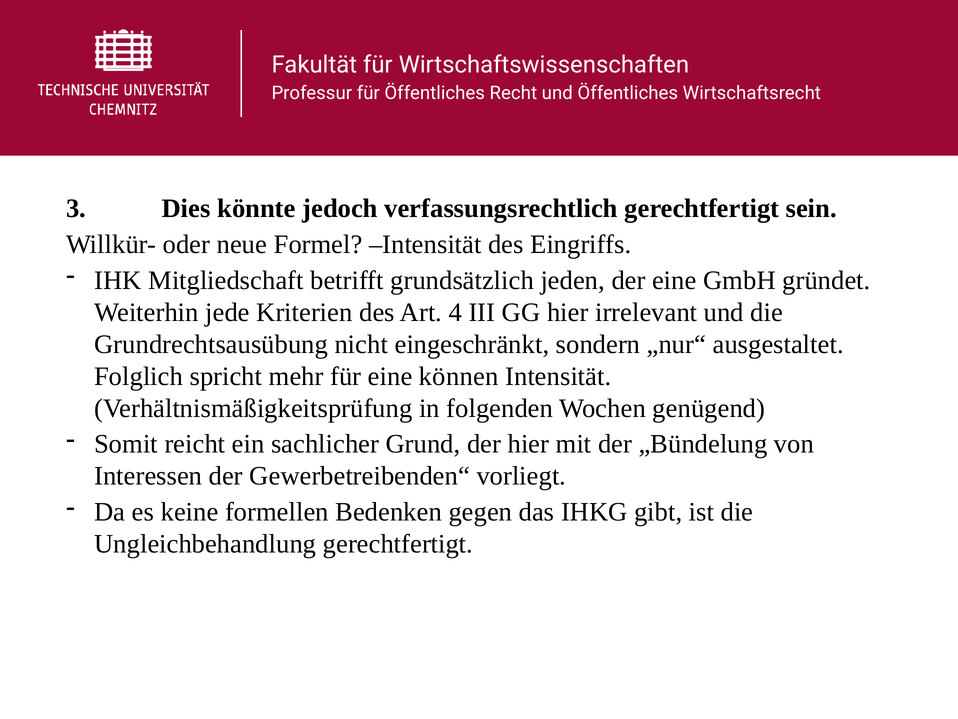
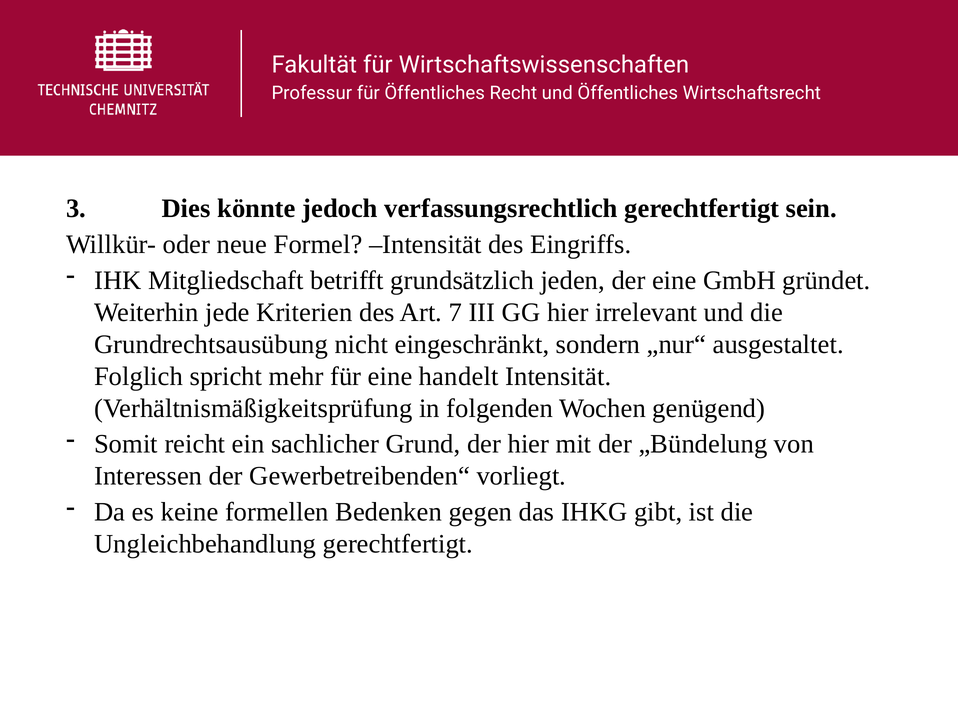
4: 4 -> 7 (455, 312)
können: können -> handelt (459, 376)
